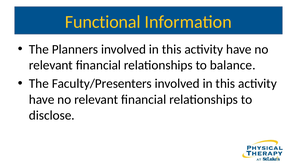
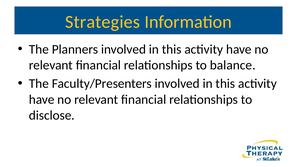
Functional: Functional -> Strategies (103, 22)
